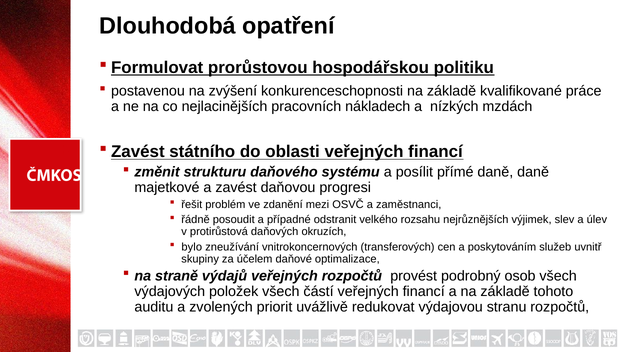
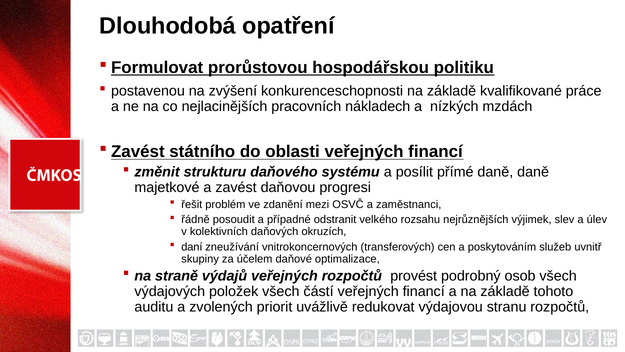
protirůstová: protirůstová -> kolektivních (219, 231)
bylo: bylo -> daní (192, 247)
